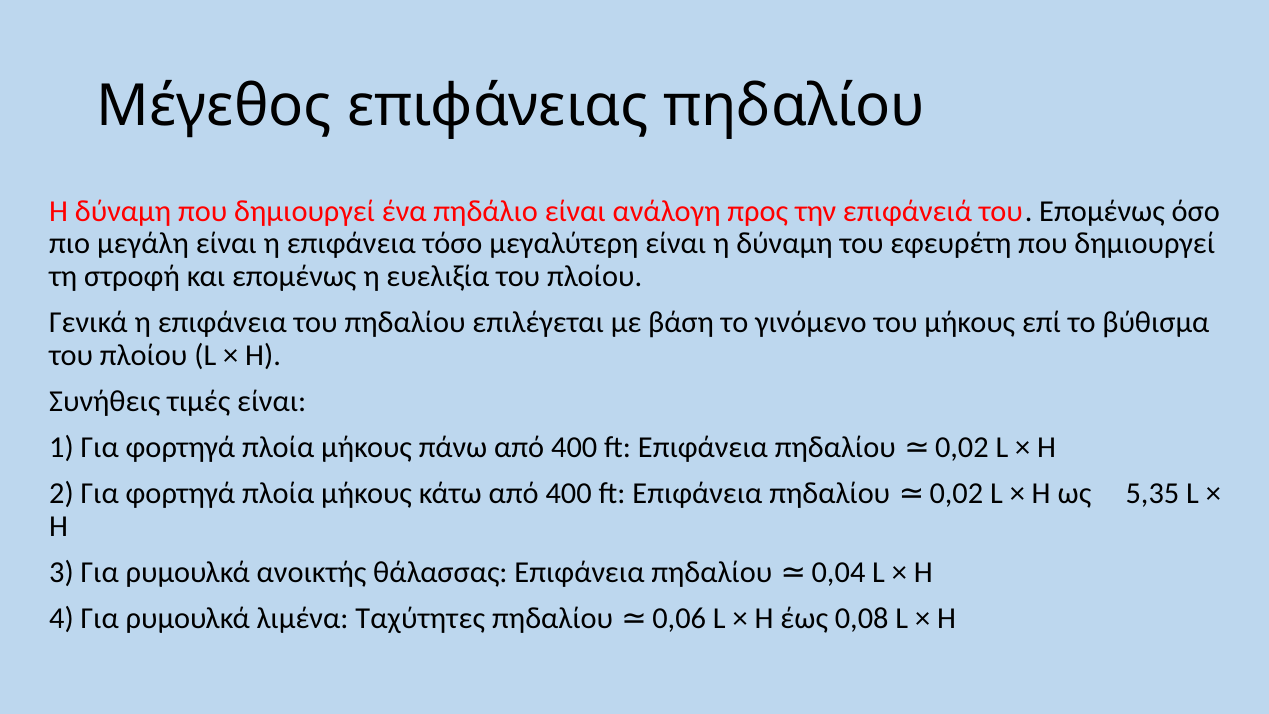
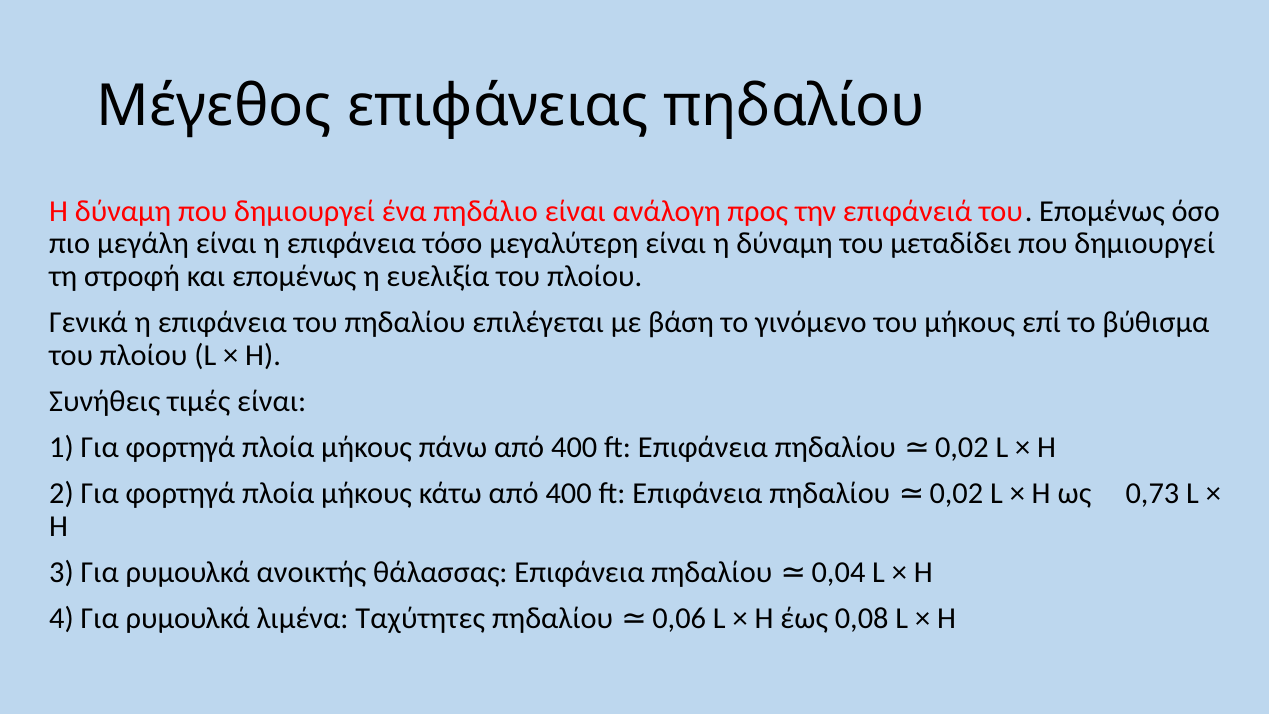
εφευρέτη: εφευρέτη -> μεταδίδει (951, 244)
5,35: 5,35 -> 0,73 (1152, 494)
